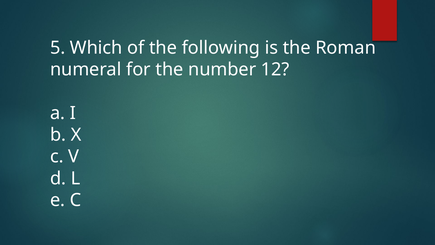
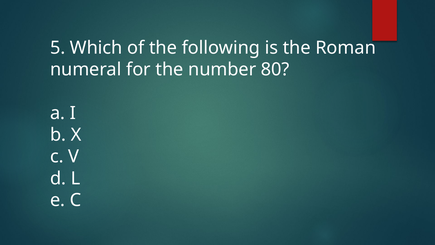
12: 12 -> 80 (275, 69)
